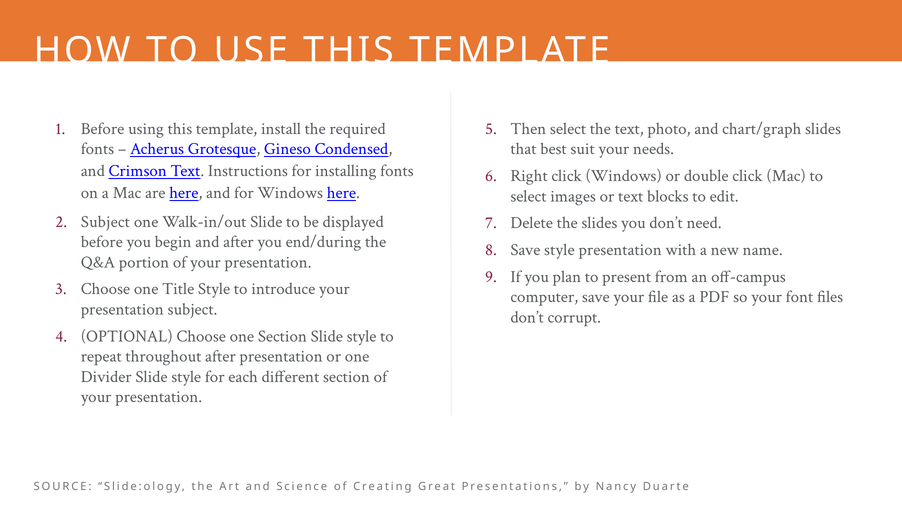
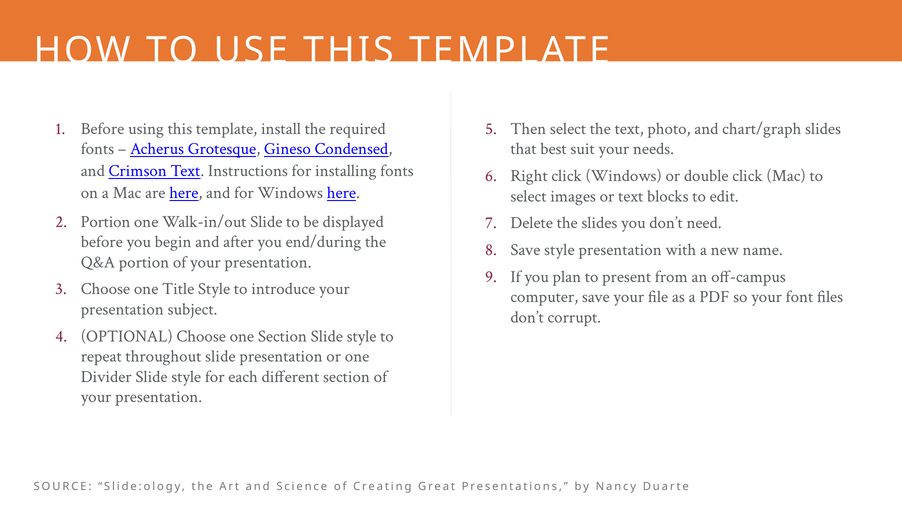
Subject: Subject -> Portion (106, 222)
throughout after: after -> slide (220, 357)
